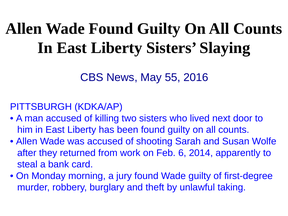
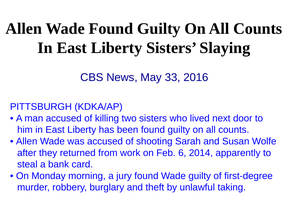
55: 55 -> 33 (173, 77)
